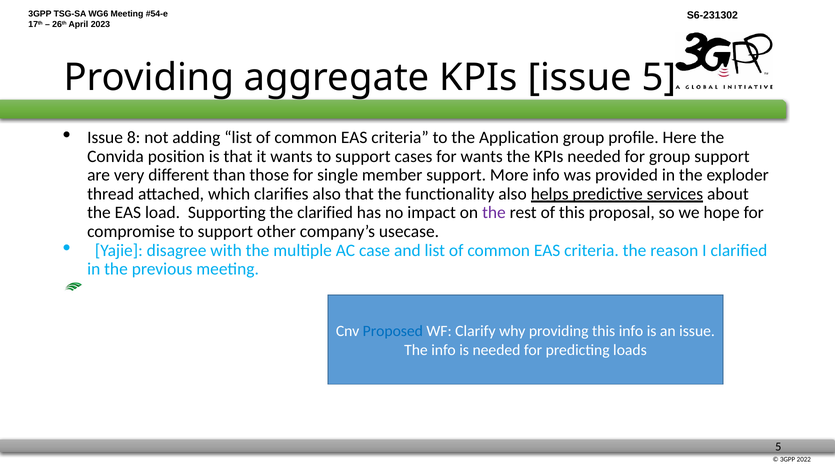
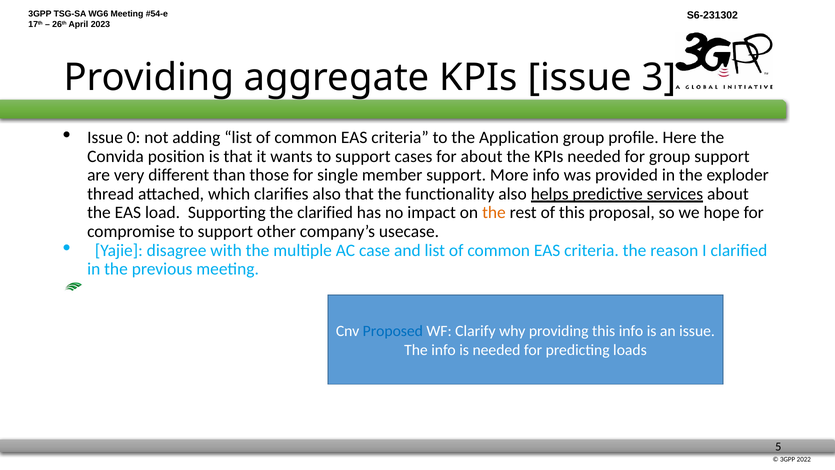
issue 5: 5 -> 3 (659, 78)
8: 8 -> 0 (134, 137)
for wants: wants -> about (482, 156)
the colour: purple -> orange (494, 213)
